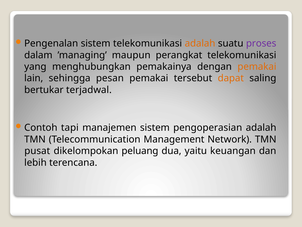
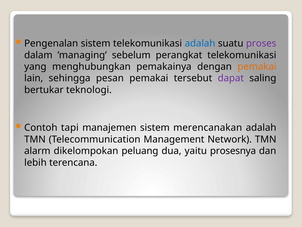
adalah colour: orange -> blue (200, 43)
maupun: maupun -> sebelum (131, 55)
dapat colour: orange -> purple (231, 78)
terjadwal: terjadwal -> teknologi (89, 90)
pengoperasian: pengoperasian -> merencanakan (208, 128)
pusat: pusat -> alarm (37, 151)
keuangan: keuangan -> prosesnya (233, 151)
